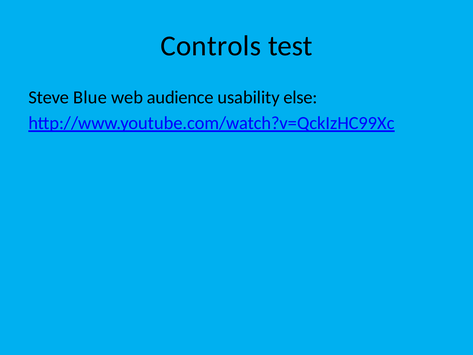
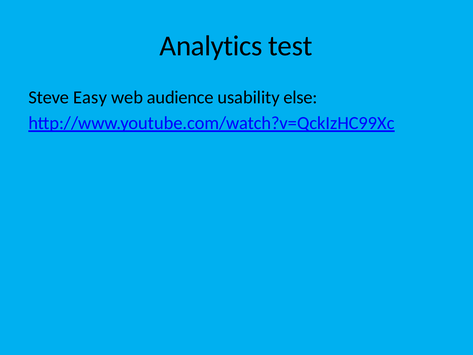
Controls: Controls -> Analytics (211, 46)
Blue: Blue -> Easy (90, 97)
